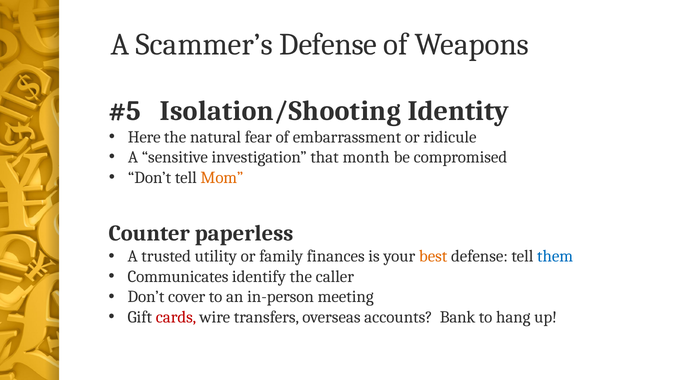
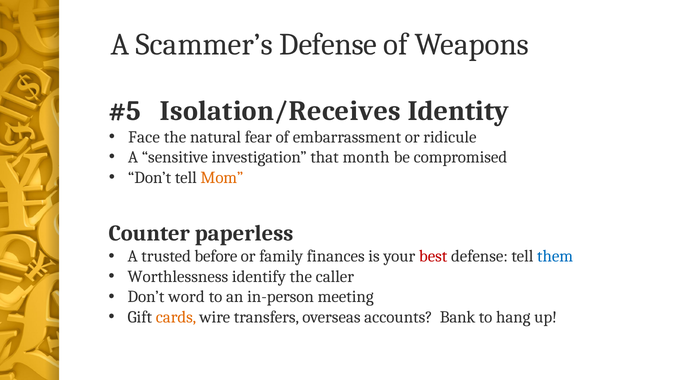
Isolation/Shooting: Isolation/Shooting -> Isolation/Receives (280, 111)
Here: Here -> Face (144, 137)
utility: utility -> before (216, 257)
best colour: orange -> red (433, 257)
Communicates: Communicates -> Worthlessness (178, 277)
cover: cover -> word (187, 297)
cards colour: red -> orange (176, 317)
